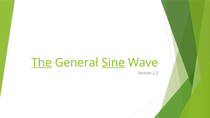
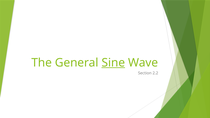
The underline: present -> none (42, 63)
